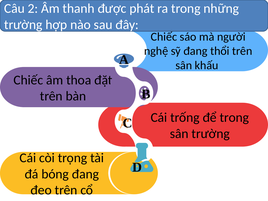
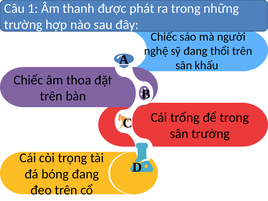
2: 2 -> 1 (33, 9)
